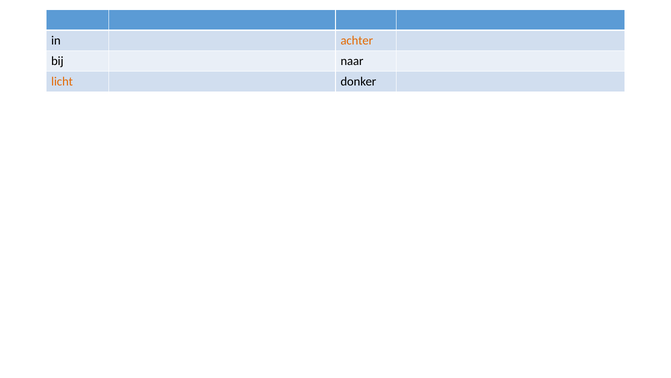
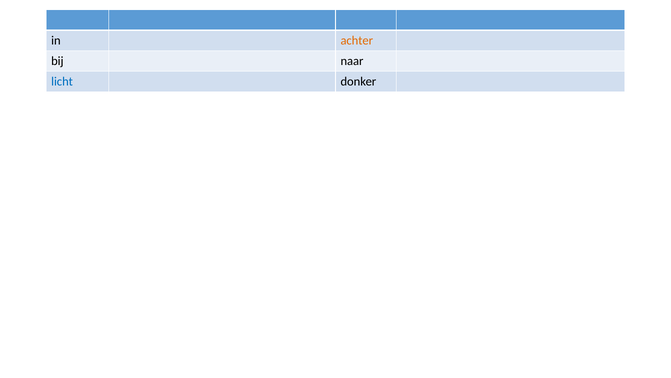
licht colour: orange -> blue (62, 81)
